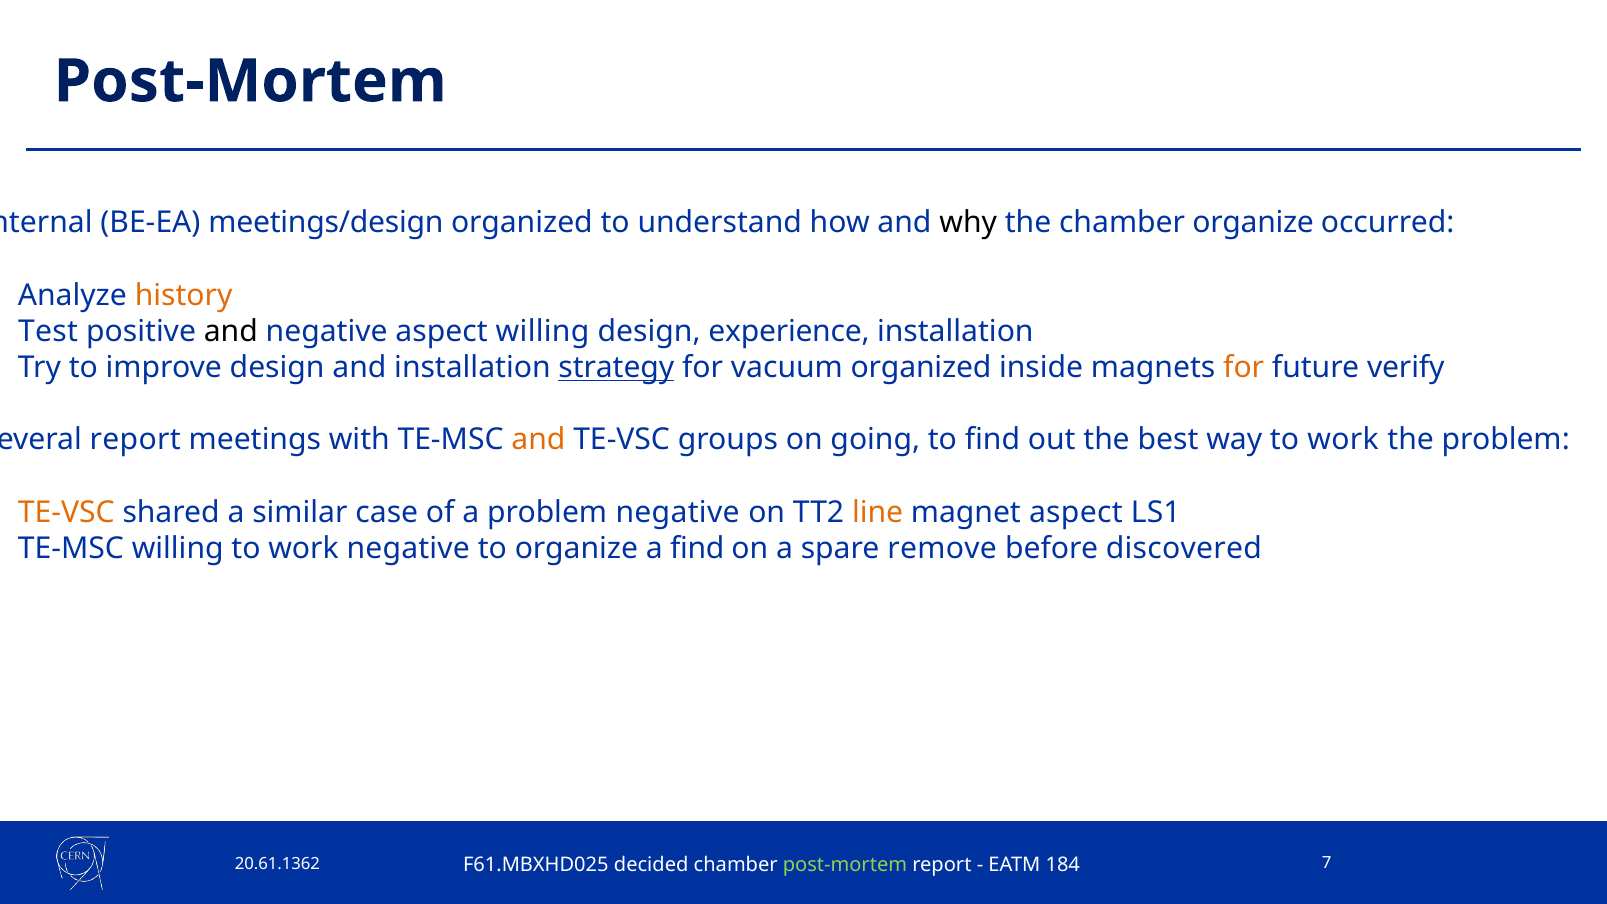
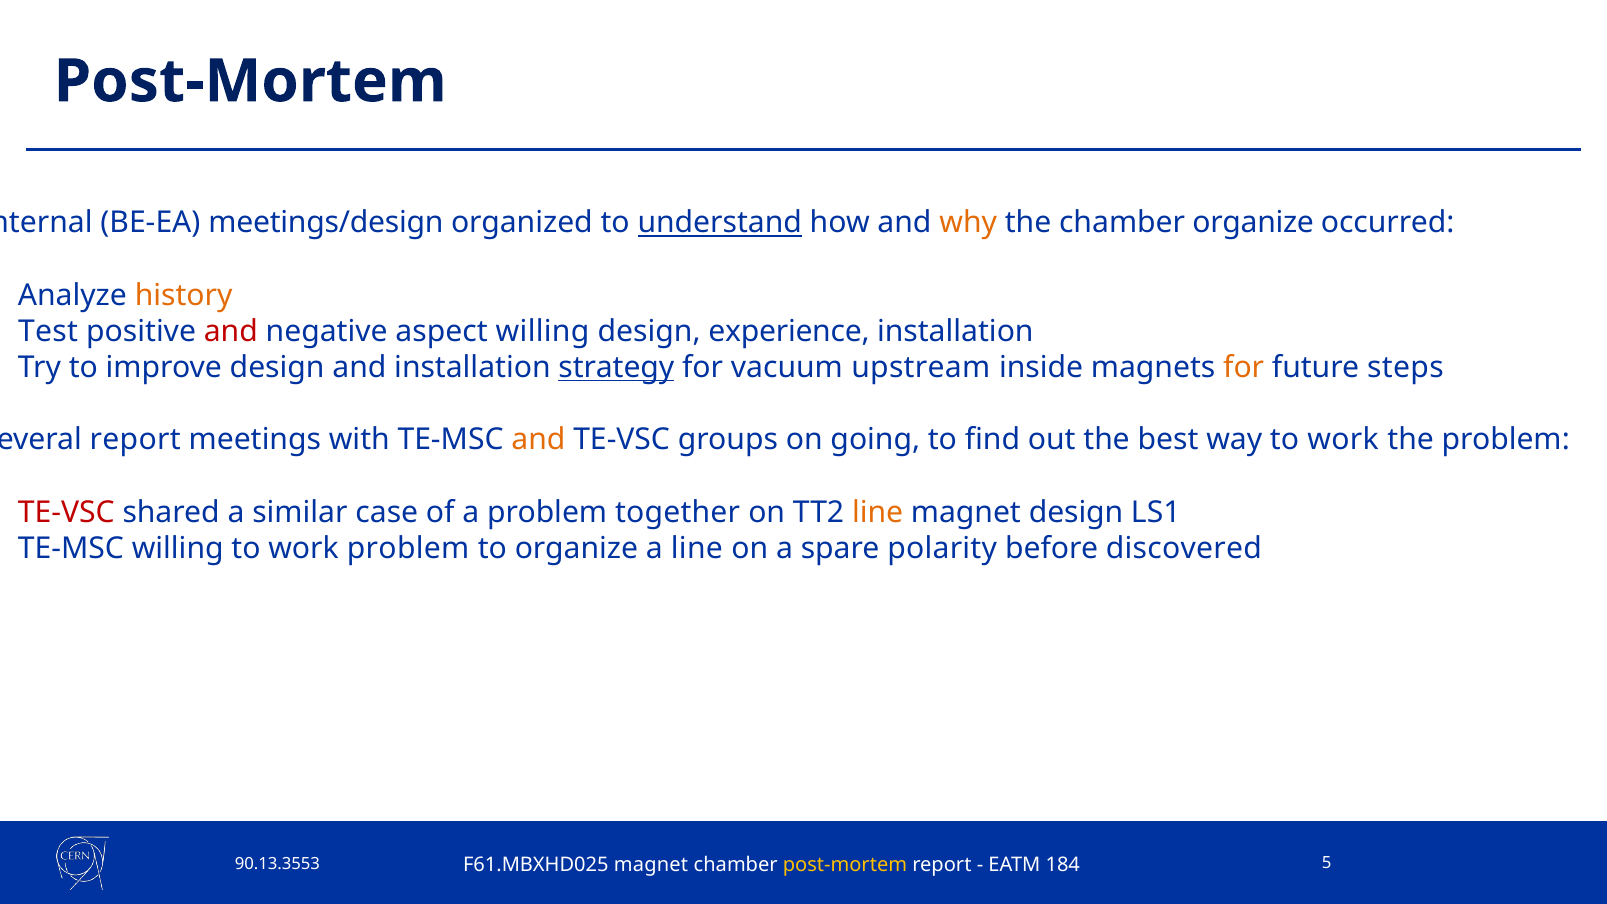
understand underline: none -> present (720, 223)
why colour: black -> orange (968, 223)
and colour: black -> red (231, 331)
vacuum organized: organized -> upstream (921, 367)
verify: verify -> steps (1405, 367)
TE-VSC colour: orange -> red (66, 512)
problem negative: negative -> together (678, 512)
magnet aspect: aspect -> design (1076, 512)
work negative: negative -> problem (408, 548)
a find: find -> line (697, 548)
remove: remove -> polarity (942, 548)
20.61.1362: 20.61.1362 -> 90.13.3553 (277, 864)
F61.MBXHD025 decided: decided -> magnet (651, 864)
post-mortem colour: light green -> yellow (845, 864)
7: 7 -> 5 (1327, 863)
